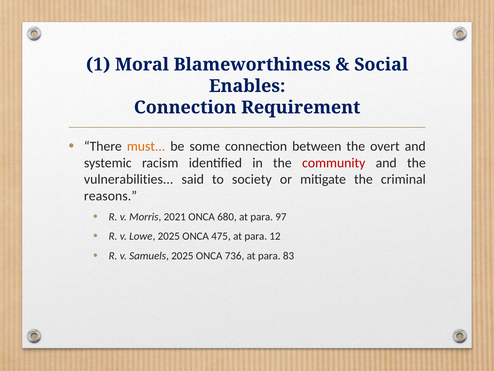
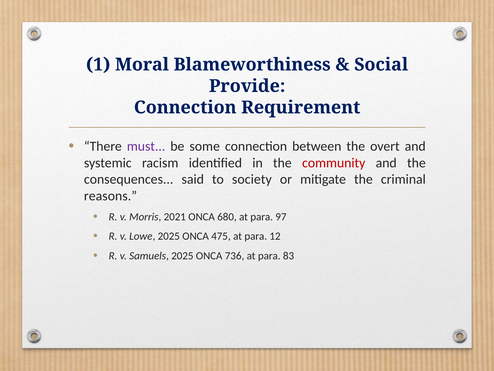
Enables: Enables -> Provide (247, 86)
must colour: orange -> purple (146, 146)
vulnerabilities: vulnerabilities -> consequences (129, 179)
